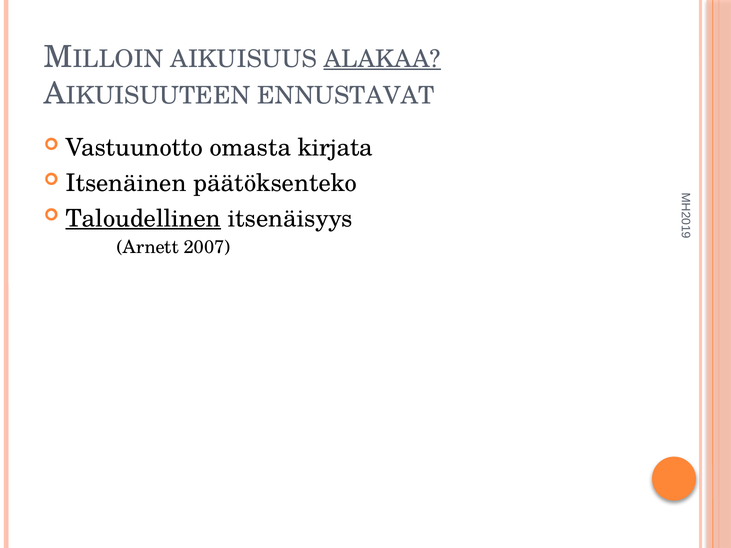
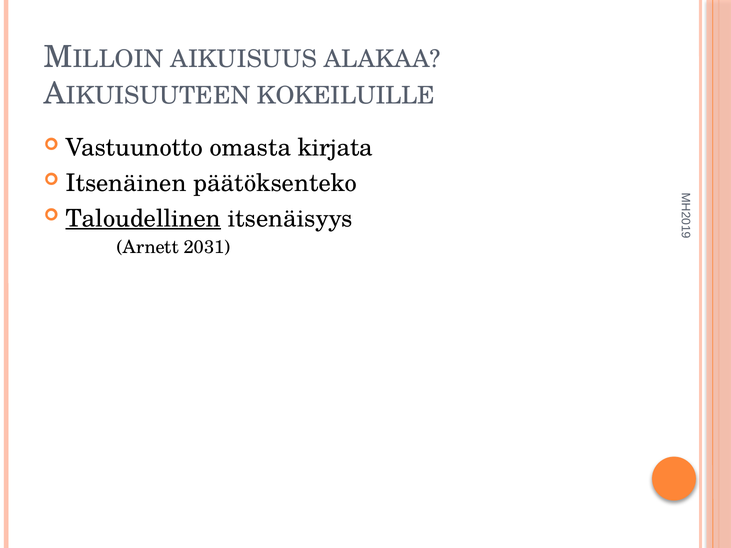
ALAKAA underline: present -> none (382, 59)
ENNUSTAVAT: ENNUSTAVAT -> KOKEILUILLE (346, 96)
2007: 2007 -> 2031 (207, 247)
